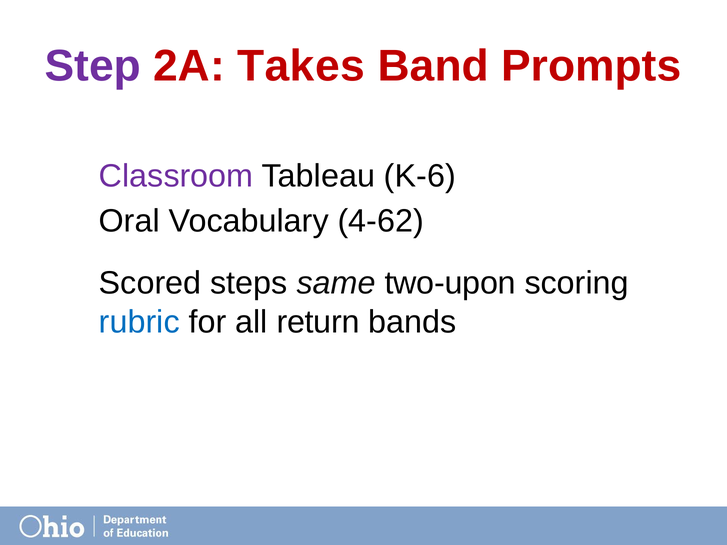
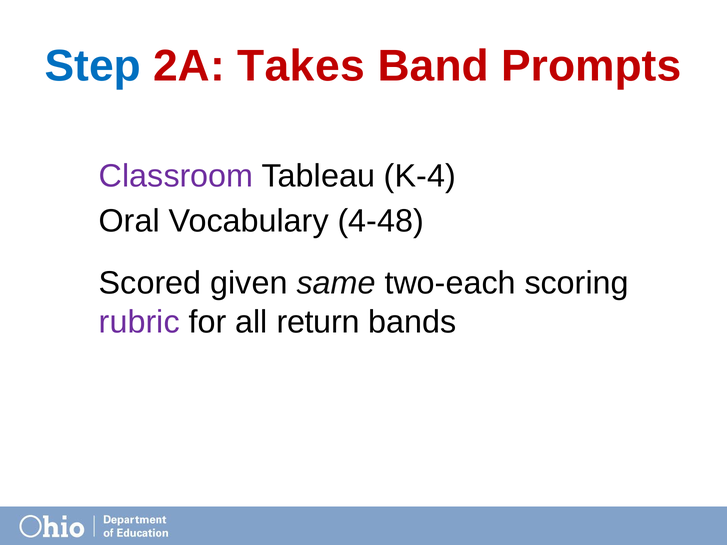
Step colour: purple -> blue (93, 66)
K-6: K-6 -> K-4 (420, 176)
4-62: 4-62 -> 4-48 (381, 221)
steps: steps -> given (249, 283)
two-upon: two-upon -> two-each (450, 283)
rubric colour: blue -> purple (139, 322)
